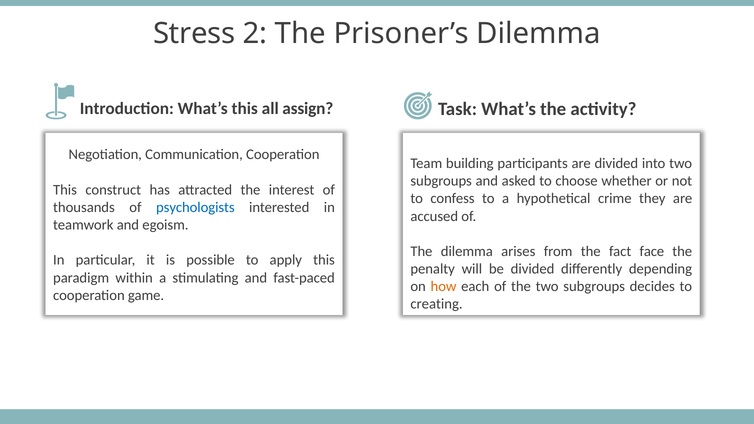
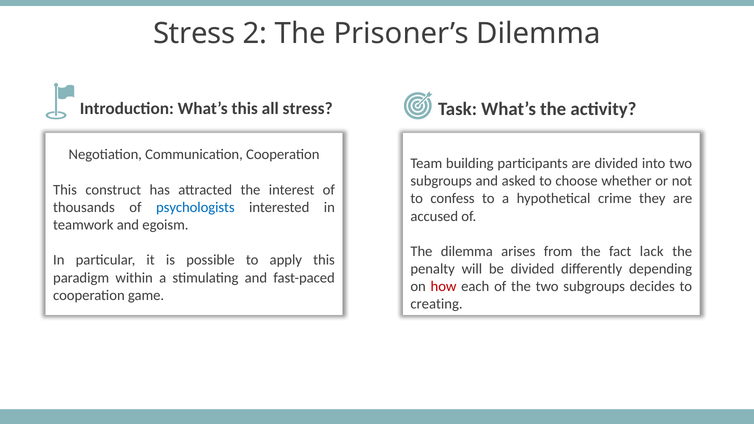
all assign: assign -> stress (308, 109)
face: face -> lack (652, 251)
how colour: orange -> red (444, 287)
